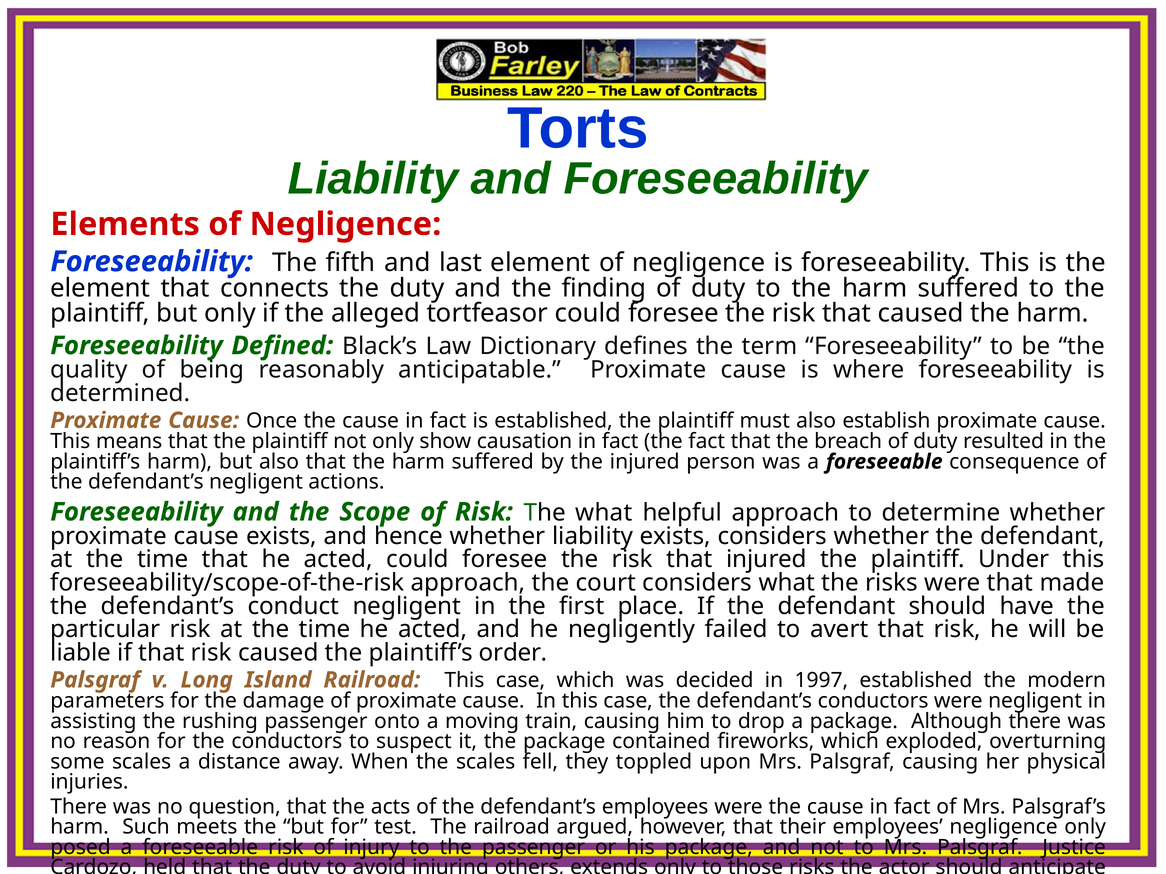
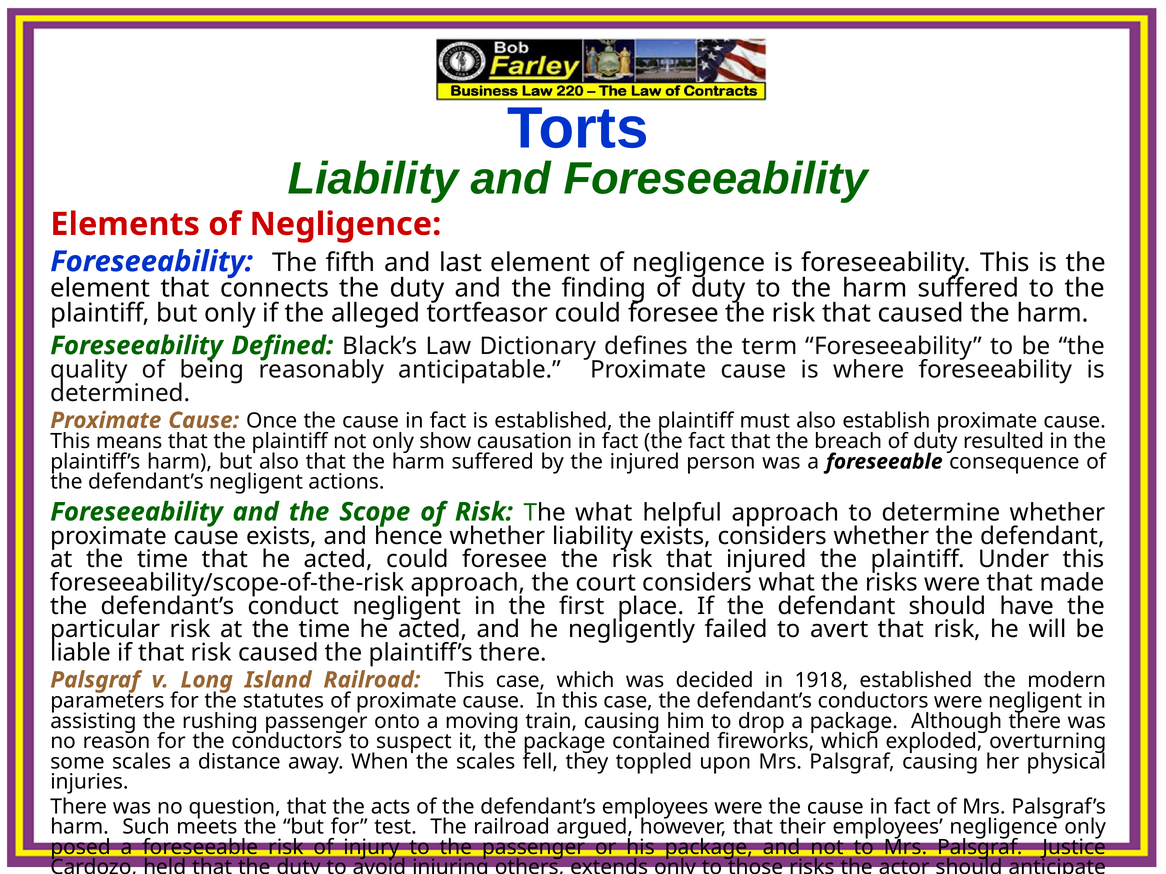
plaintiff’s order: order -> there (513, 653)
1997: 1997 -> 1918 (821, 681)
damage: damage -> statutes (283, 701)
